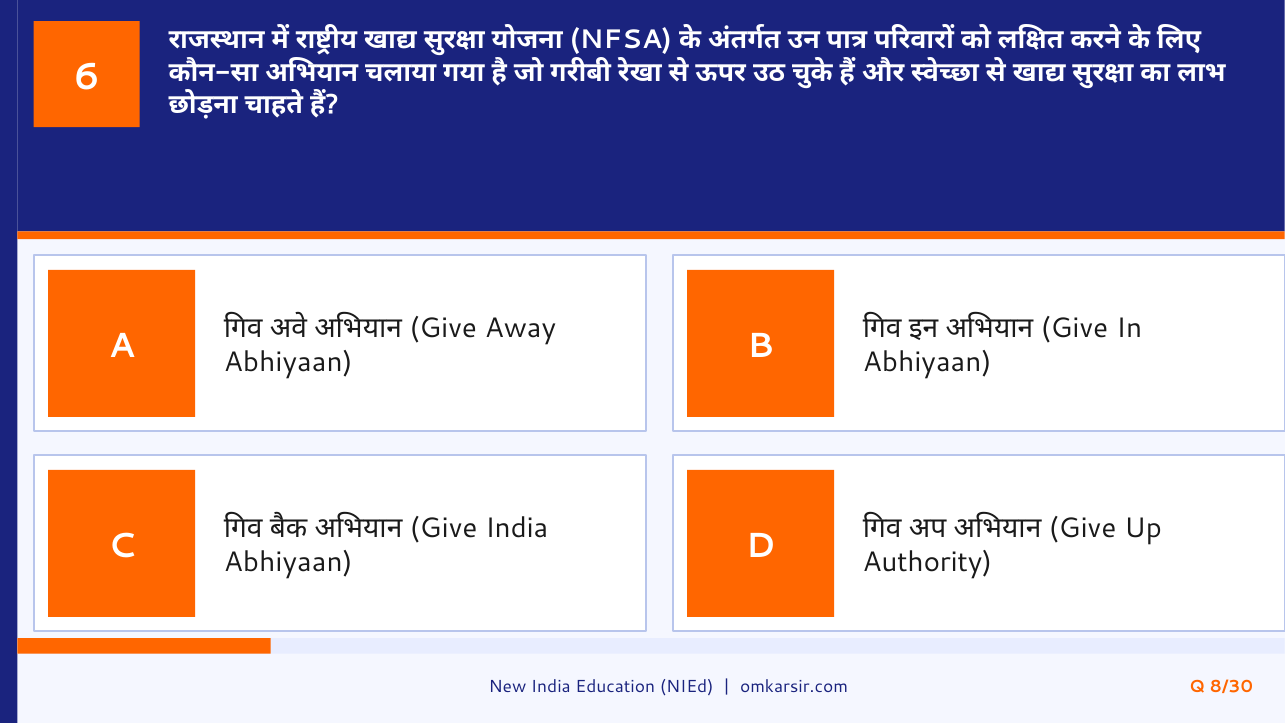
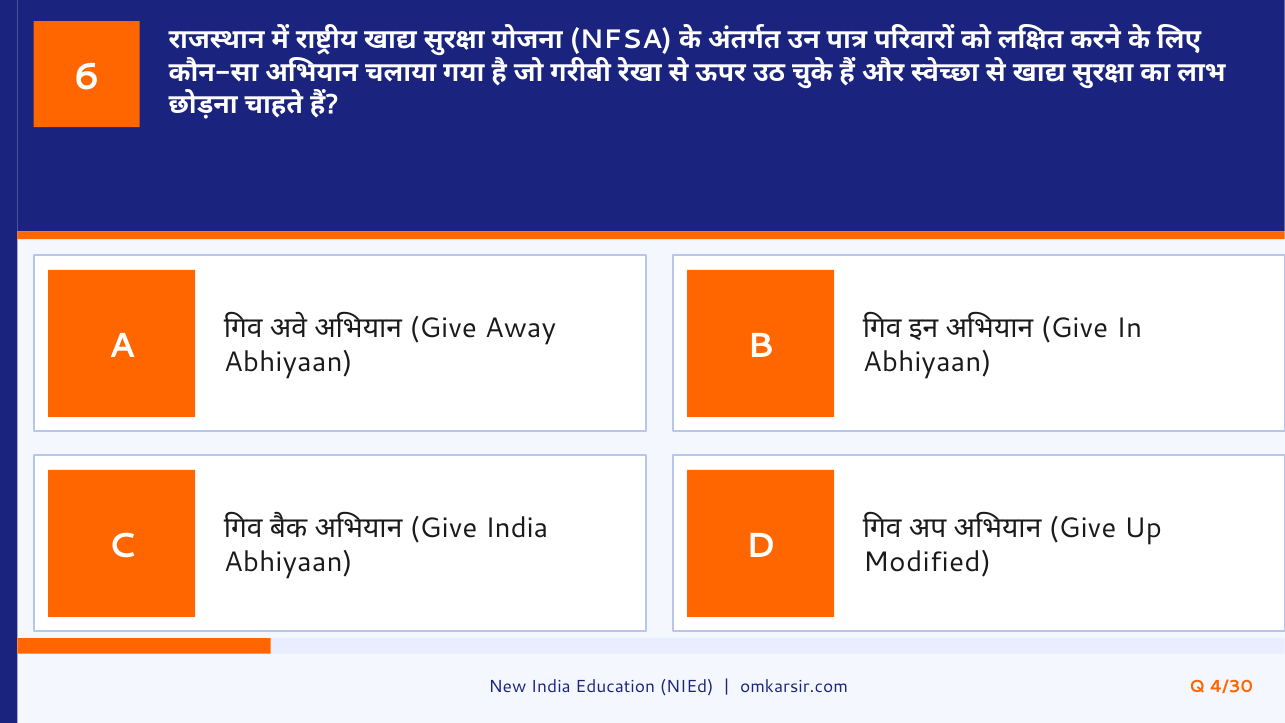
Authority: Authority -> Modified (927, 562)
8/30: 8/30 -> 4/30 (1231, 686)
